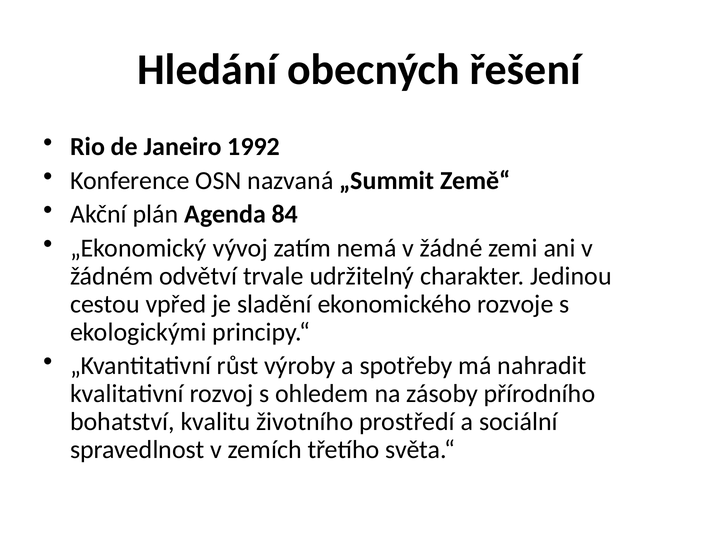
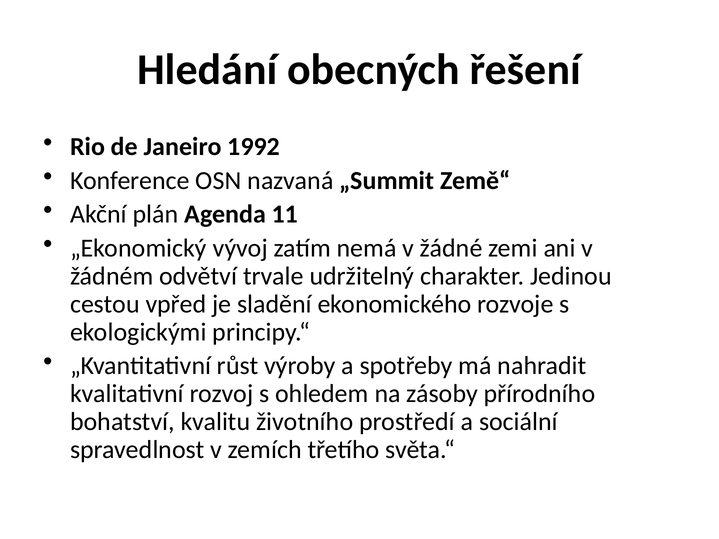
84: 84 -> 11 (285, 214)
